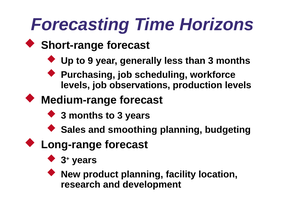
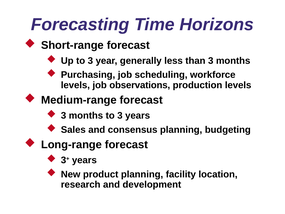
Up to 9: 9 -> 3 (90, 61)
smoothing: smoothing -> consensus (133, 130)
